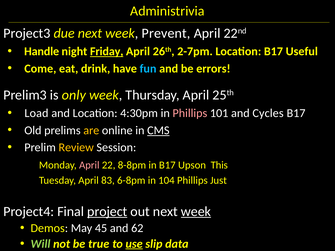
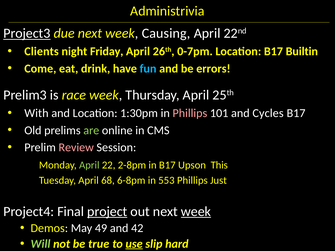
Project3 underline: none -> present (27, 33)
Prevent: Prevent -> Causing (166, 33)
Handle: Handle -> Clients (42, 51)
Friday underline: present -> none (107, 51)
2-7pm: 2-7pm -> 0-7pm (195, 51)
Useful: Useful -> Builtin (302, 51)
only: only -> race (74, 95)
Load: Load -> With (36, 113)
4:30pm: 4:30pm -> 1:30pm (139, 113)
are colour: yellow -> light green (91, 130)
CMS underline: present -> none (158, 130)
Review colour: yellow -> pink (76, 148)
April colour: pink -> light green (89, 165)
8-8pm: 8-8pm -> 2-8pm (132, 165)
83: 83 -> 68 (108, 181)
104: 104 -> 553 (166, 181)
45: 45 -> 49 (101, 228)
62: 62 -> 42 (137, 228)
data: data -> hard (177, 244)
